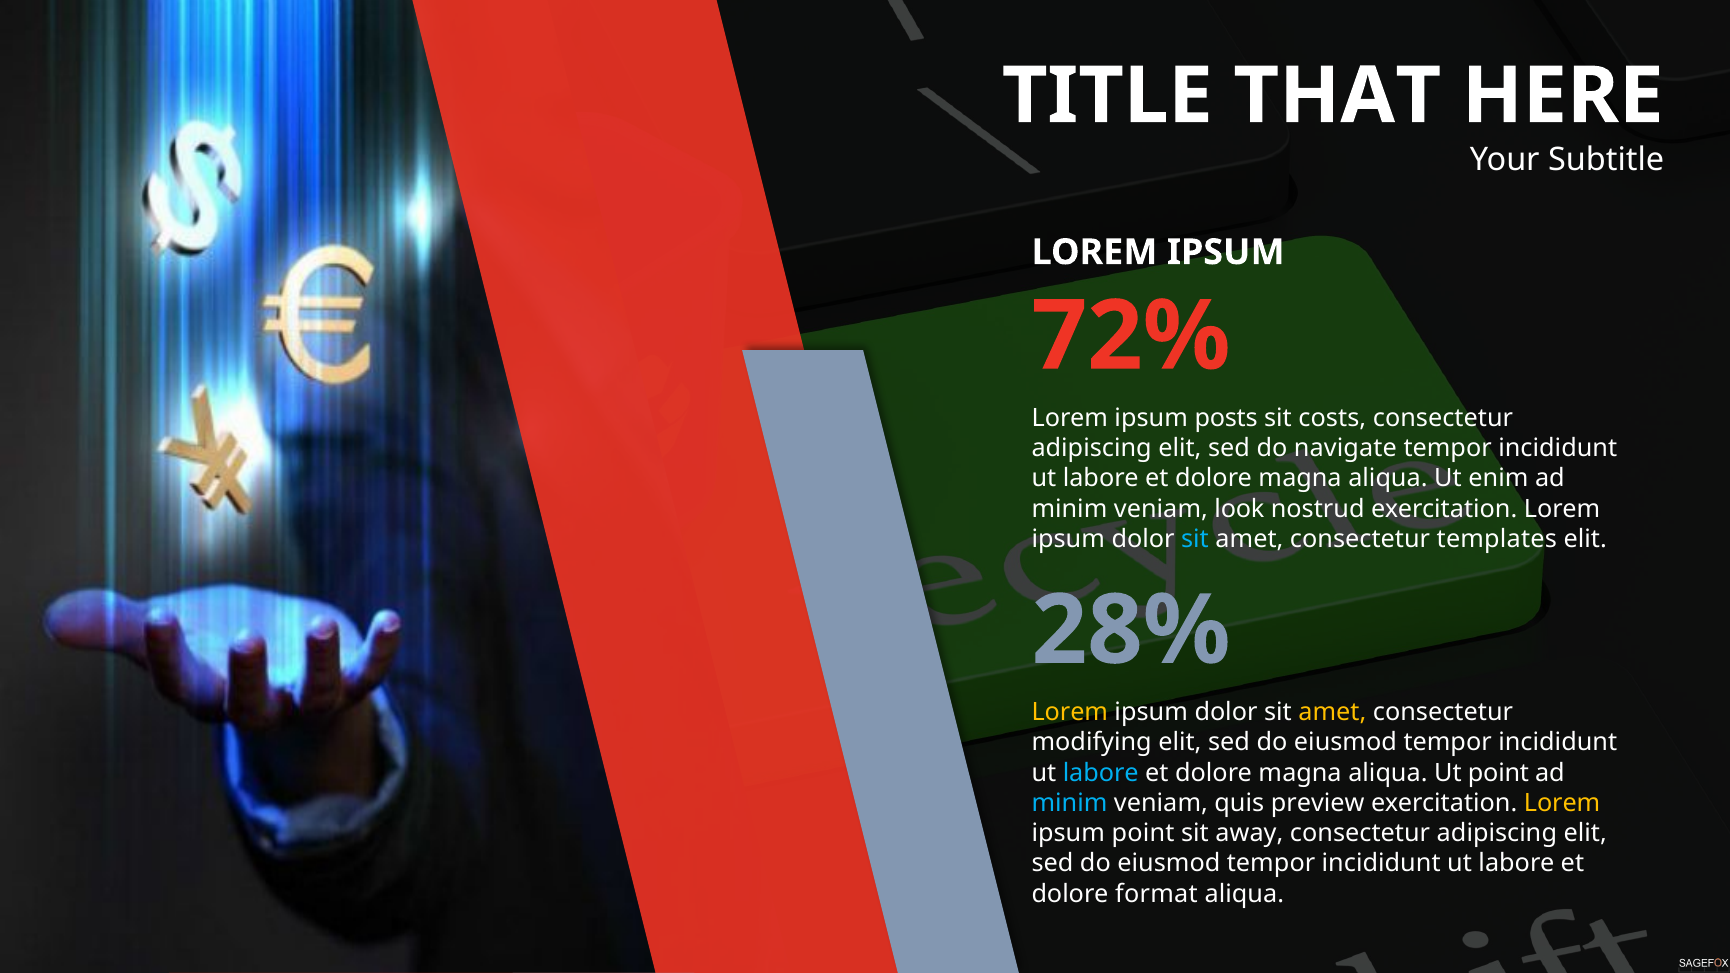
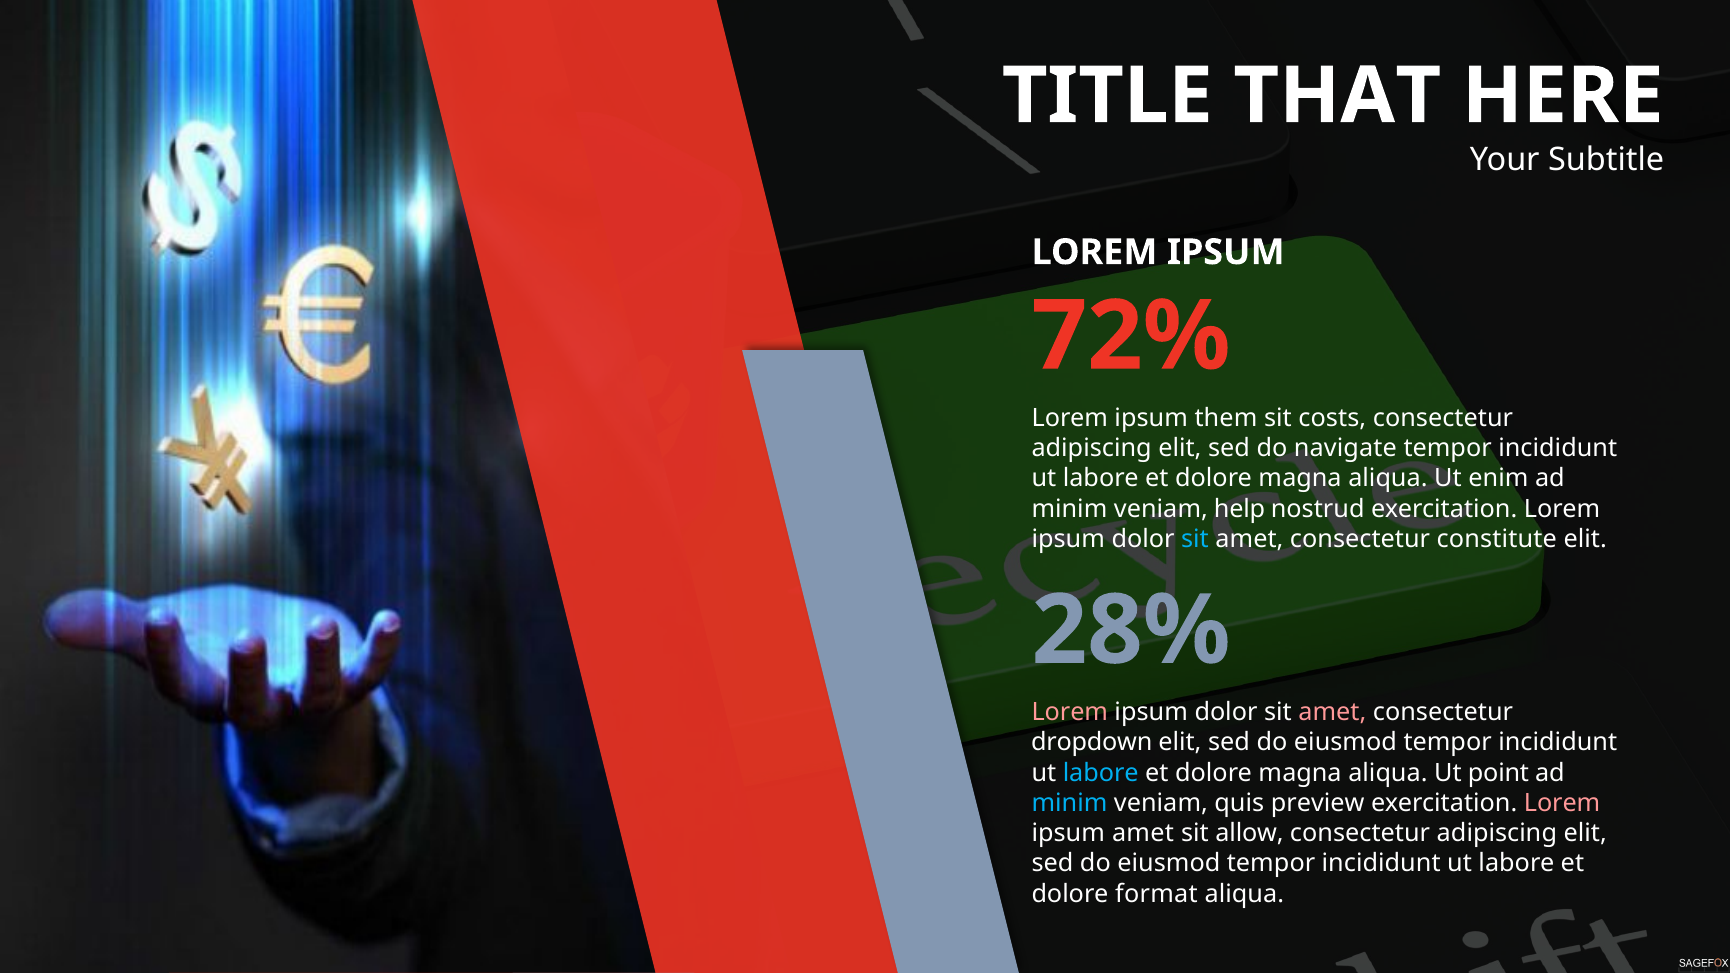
posts: posts -> them (1226, 418)
look: look -> help (1239, 509)
templates: templates -> constitute (1497, 539)
Lorem colour: yellow -> pink (1070, 712)
amet colour: yellow -> pink (1332, 712)
modifying: modifying -> dropdown (1092, 743)
Lorem colour: yellow -> pink (1562, 803)
ipsum point: point -> amet (1143, 833)
away: away -> allow (1250, 833)
